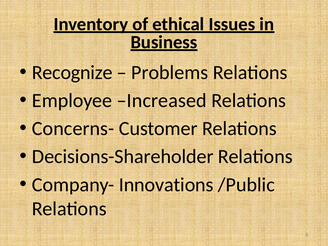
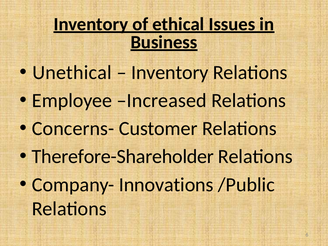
Recognize: Recognize -> Unethical (72, 72)
Problems: Problems -> Inventory (170, 72)
Decisions-Shareholder: Decisions-Shareholder -> Therefore-Shareholder (123, 157)
